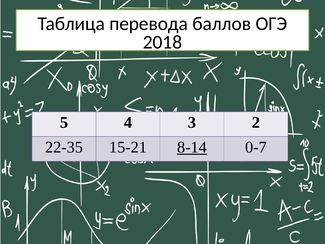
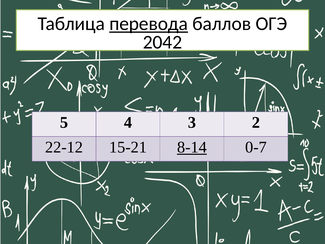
перевода underline: none -> present (149, 24)
2018: 2018 -> 2042 (162, 42)
22-35: 22-35 -> 22-12 (64, 147)
